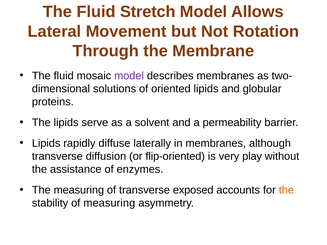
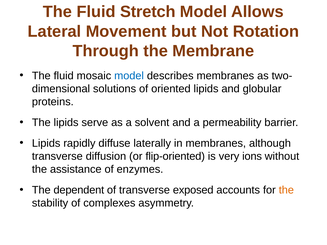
model colour: purple -> blue (129, 76)
play: play -> ions (252, 156)
The measuring: measuring -> dependent (79, 190)
of measuring: measuring -> complexes (109, 203)
